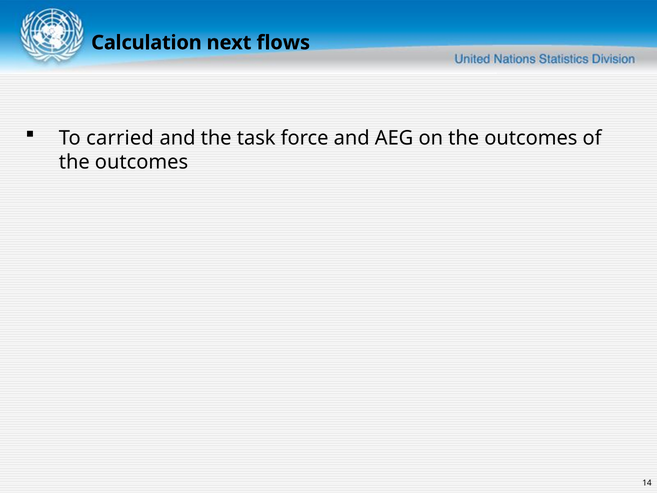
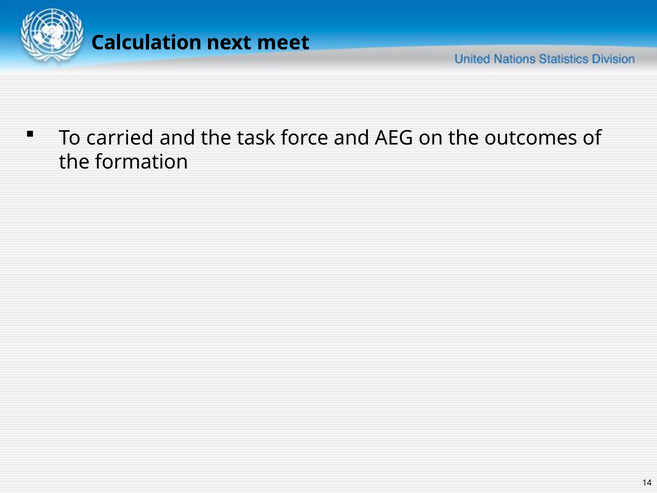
flows: flows -> meet (283, 43)
outcomes: outcomes -> formation (142, 162)
